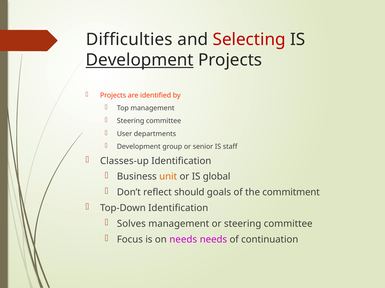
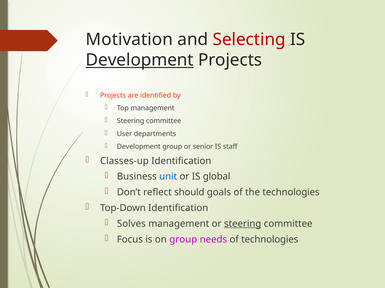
Difficulties: Difficulties -> Motivation (129, 40)
unit colour: orange -> blue (168, 177)
the commitment: commitment -> technologies (291, 193)
steering underline: none -> present (243, 224)
on needs: needs -> group (183, 240)
of continuation: continuation -> technologies (270, 240)
